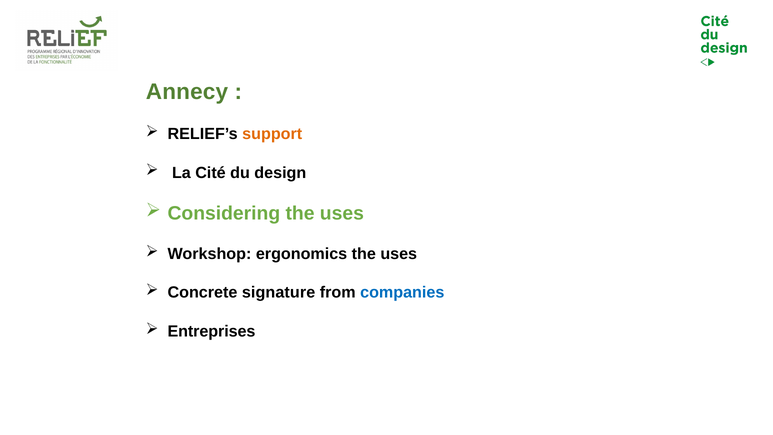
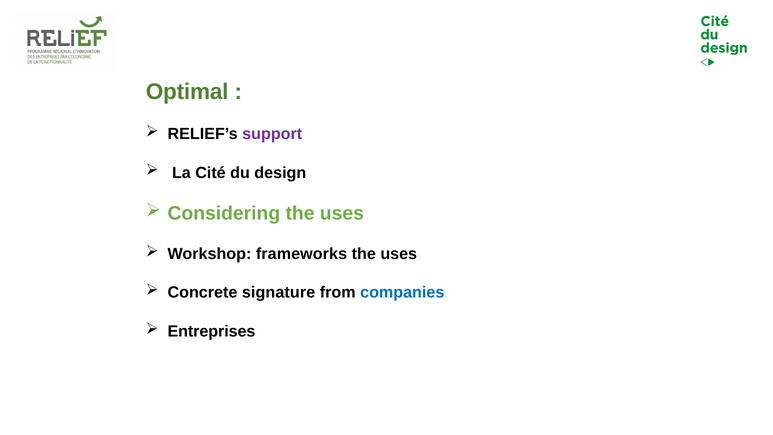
Annecy: Annecy -> Optimal (187, 92)
support colour: orange -> purple (272, 134)
ergonomics: ergonomics -> frameworks (301, 254)
